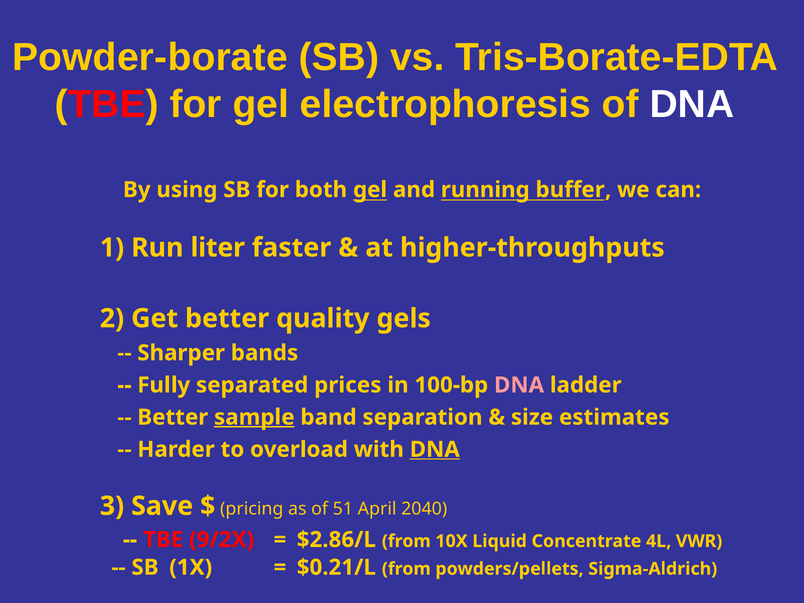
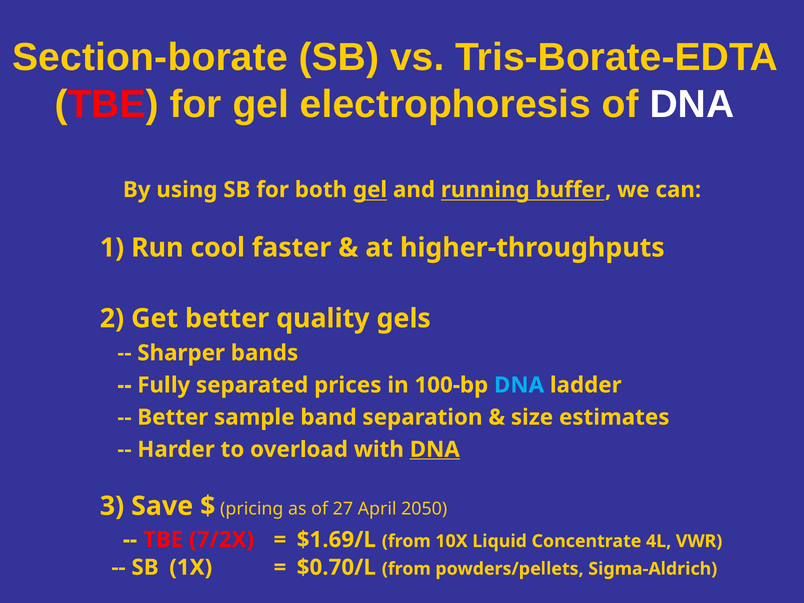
Powder-borate: Powder-borate -> Section-borate (150, 57)
liter: liter -> cool (218, 248)
DNA colour: pink -> light blue (519, 385)
sample underline: present -> none (254, 417)
51: 51 -> 27 (343, 509)
2040: 2040 -> 2050 (424, 509)
9/2X: 9/2X -> 7/2X (222, 540)
$2.86/L: $2.86/L -> $1.69/L (336, 540)
$0.21/L: $0.21/L -> $0.70/L (336, 567)
